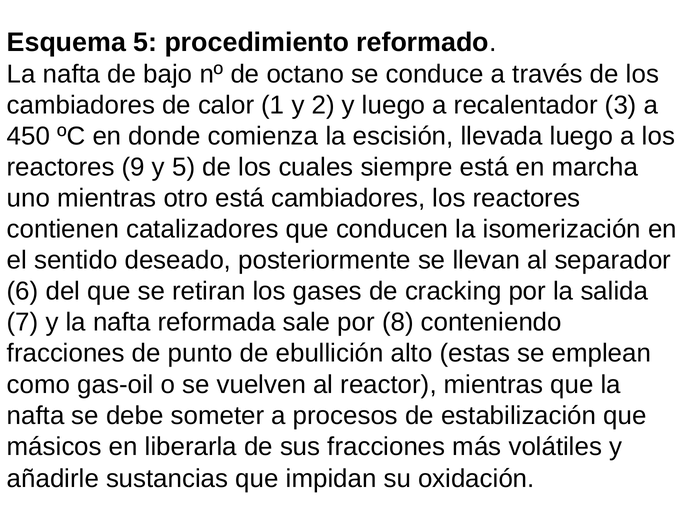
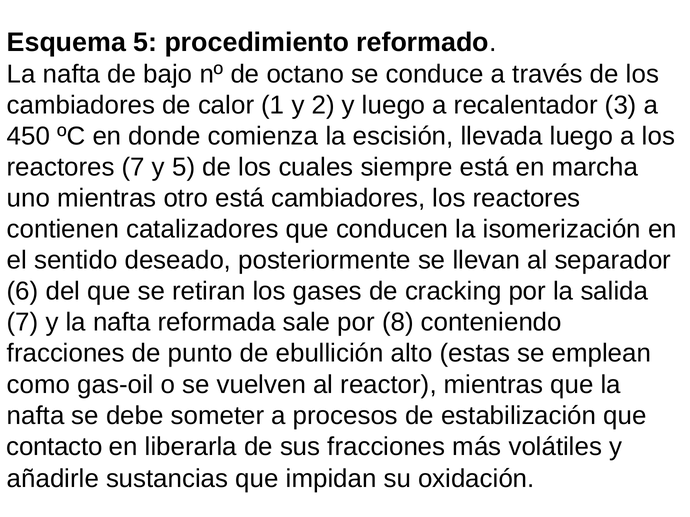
reactores 9: 9 -> 7 (133, 167)
másicos: másicos -> contacto (54, 447)
